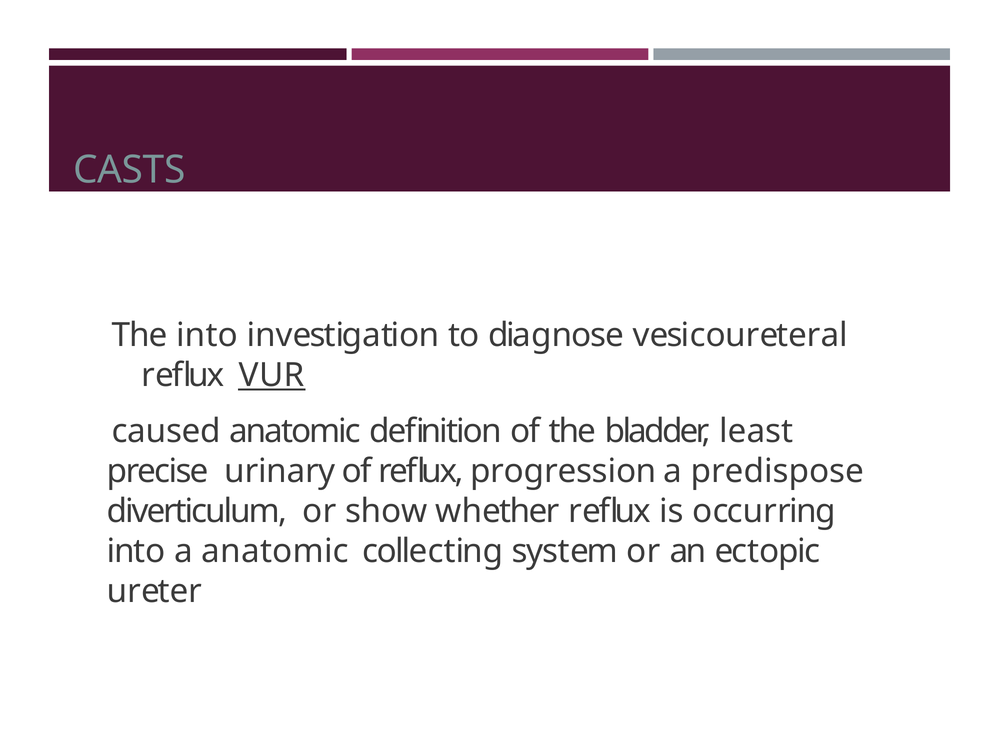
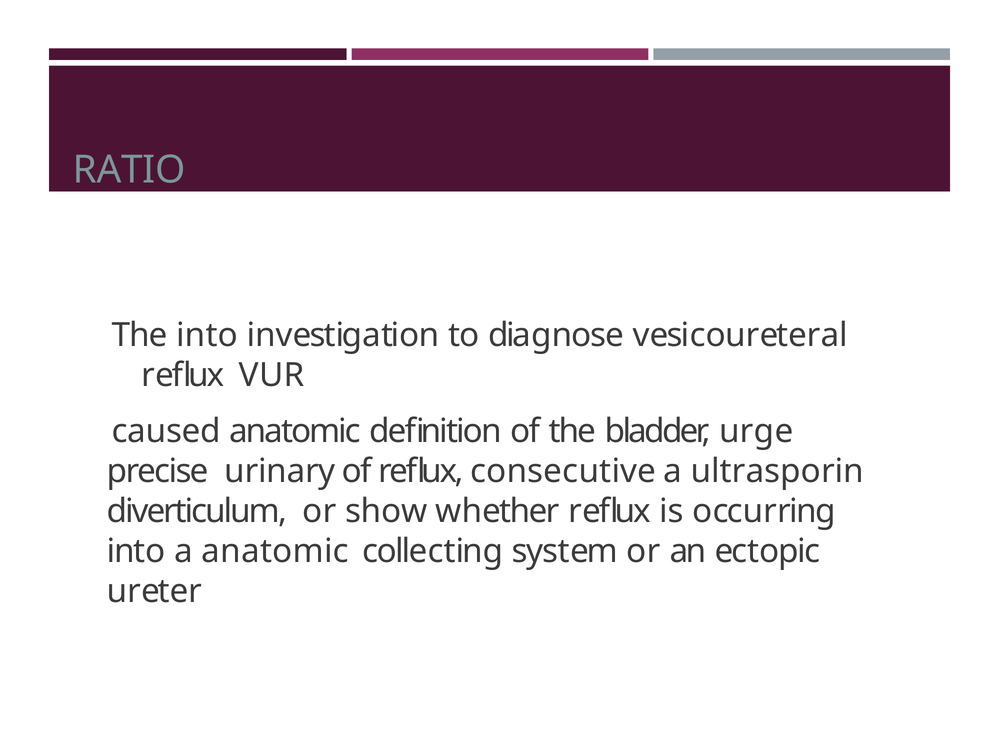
CASTS: CASTS -> RATIO (129, 170)
VUR underline: present -> none (272, 375)
least: least -> urge (756, 431)
progression: progression -> consecutive (563, 471)
predispose: predispose -> ultrasporin (777, 471)
